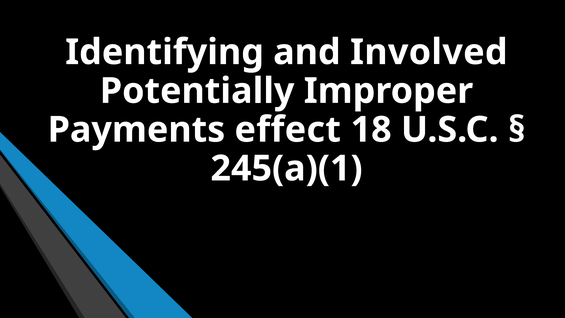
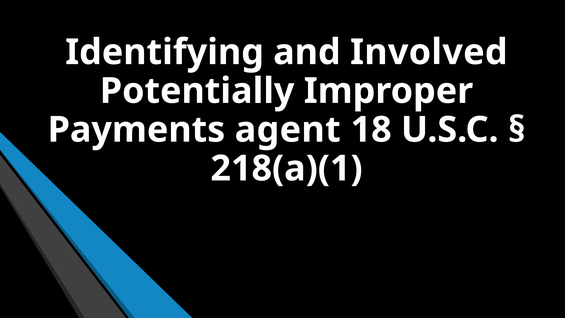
effect: effect -> agent (288, 130)
245(a)(1: 245(a)(1 -> 218(a)(1 (287, 168)
